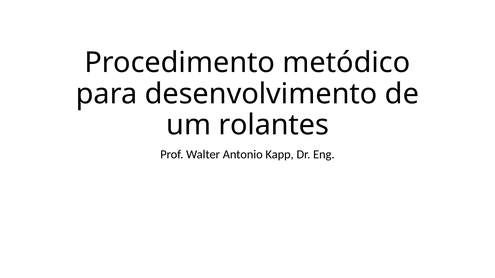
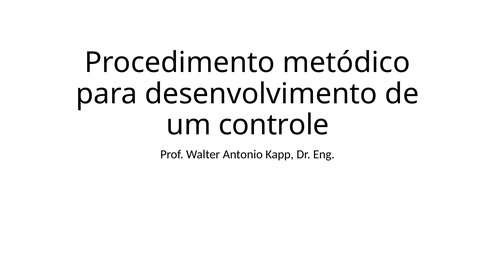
rolantes: rolantes -> controle (274, 125)
